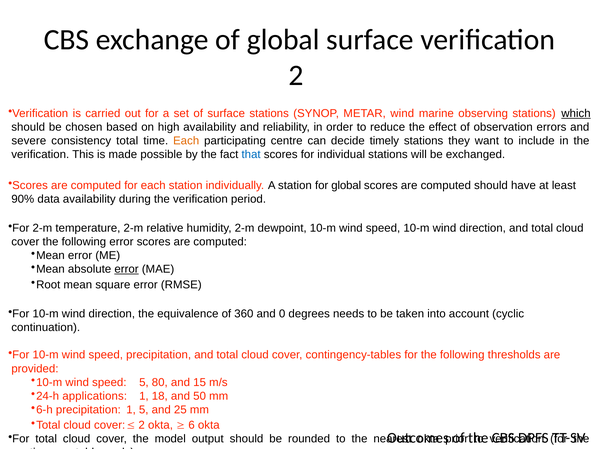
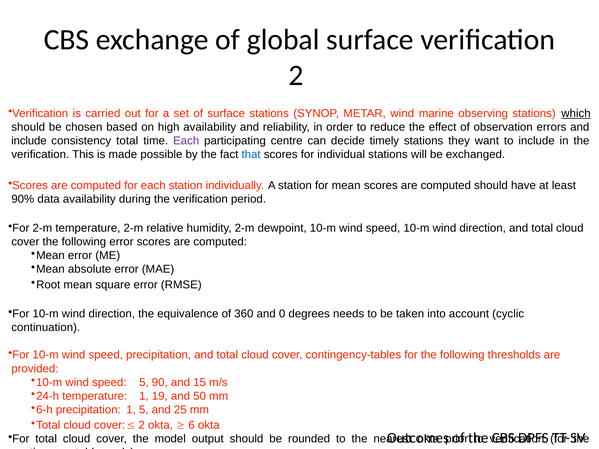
severe: severe -> include (29, 141)
Each colour: orange -> purple (186, 141)
for global: global -> mean (346, 185)
error underline: present -> none (127, 269)
80: 80 -> 90 (160, 383)
applications: applications -> temperature (95, 396)
18: 18 -> 19 (160, 396)
